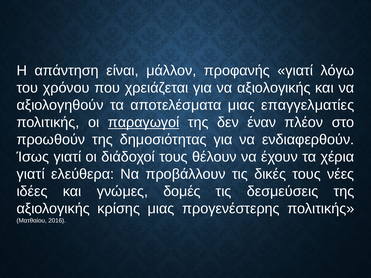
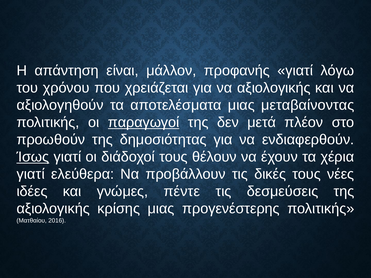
επαγγελματίες: επαγγελματίες -> μεταβαίνοντας (308, 105)
έναν: έναν -> μετά (262, 123)
Ίσως underline: none -> present (33, 157)
δομές: δομές -> πέντε (182, 192)
